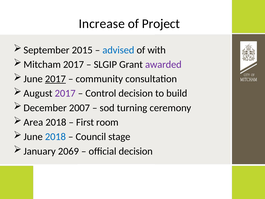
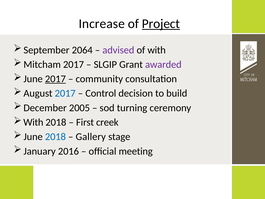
Project underline: none -> present (161, 24)
2015: 2015 -> 2064 (82, 50)
advised colour: blue -> purple (118, 50)
2017 colour: purple -> blue (65, 93)
2007: 2007 -> 2005 (79, 108)
Area: Area -> With (33, 122)
room: room -> creek (107, 122)
Council: Council -> Gallery (91, 137)
2069: 2069 -> 2016 (68, 151)
official decision: decision -> meeting (136, 151)
